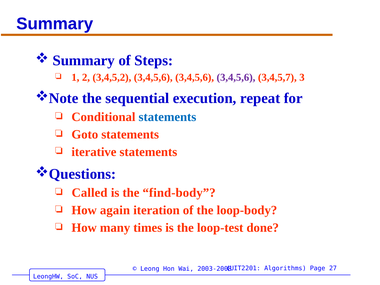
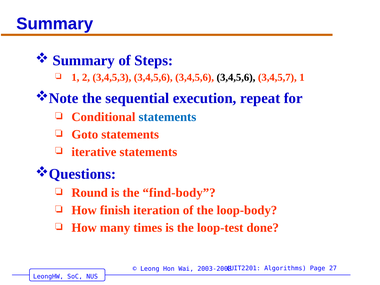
3,4,5,2: 3,4,5,2 -> 3,4,5,3 (112, 77)
3,4,5,6 colour: purple -> black (236, 77)
3,4,5,7 3: 3 -> 1 (302, 77)
Called: Called -> Round (90, 193)
again: again -> finish (115, 210)
